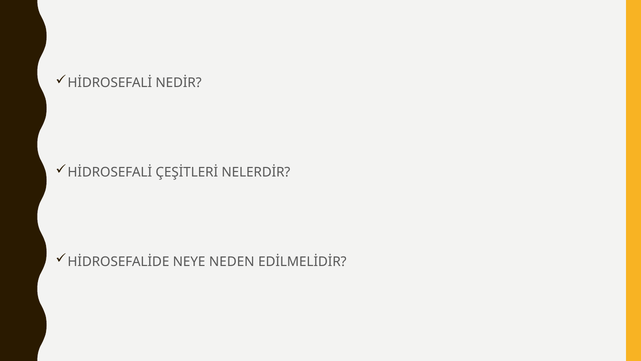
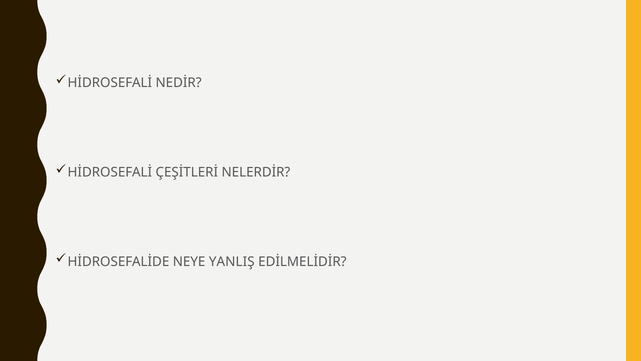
NEDEN: NEDEN -> YANLIŞ (232, 261)
